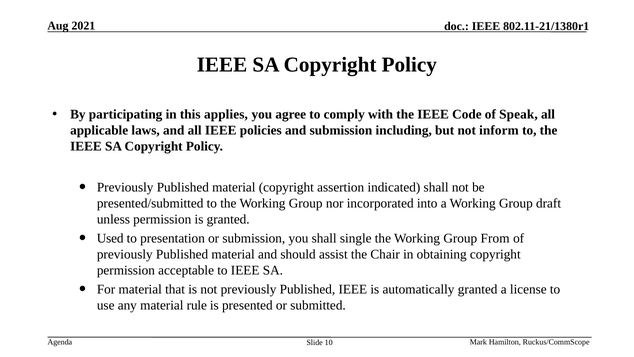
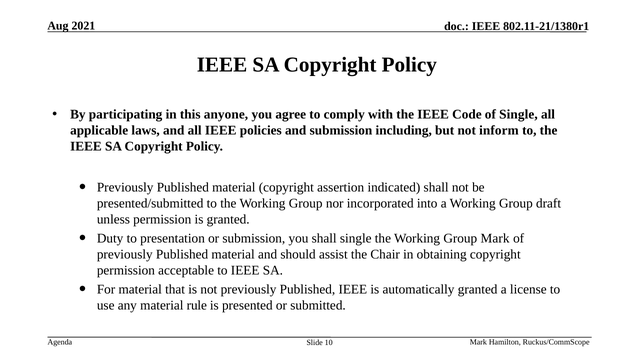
applies: applies -> anyone (226, 114)
of Speak: Speak -> Single (518, 114)
Used: Used -> Duty (110, 238)
Group From: From -> Mark (495, 238)
